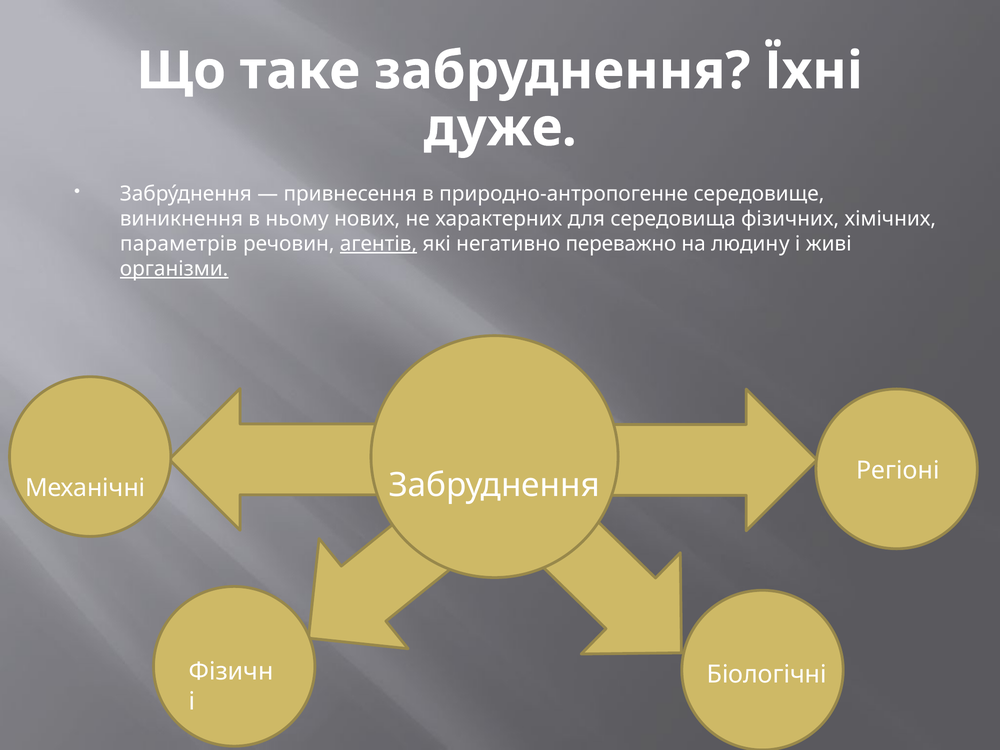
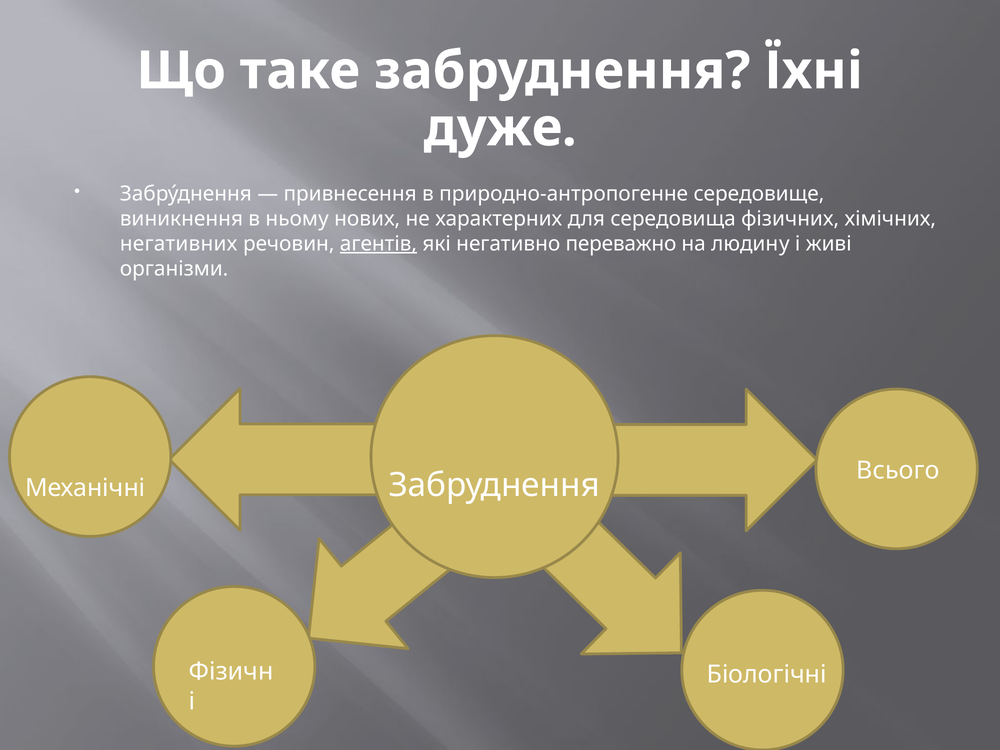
параметрів: параметрів -> негативних (179, 244)
організми underline: present -> none (174, 269)
Регіоні: Регіоні -> Всього (898, 470)
